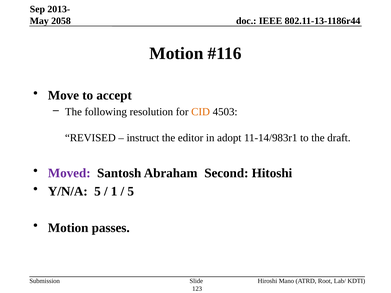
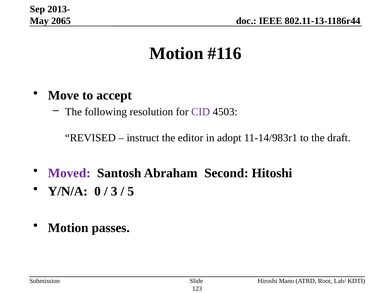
2058: 2058 -> 2065 (61, 21)
CID colour: orange -> purple (201, 112)
Y/N/A 5: 5 -> 0 (97, 191)
1: 1 -> 3 (114, 191)
